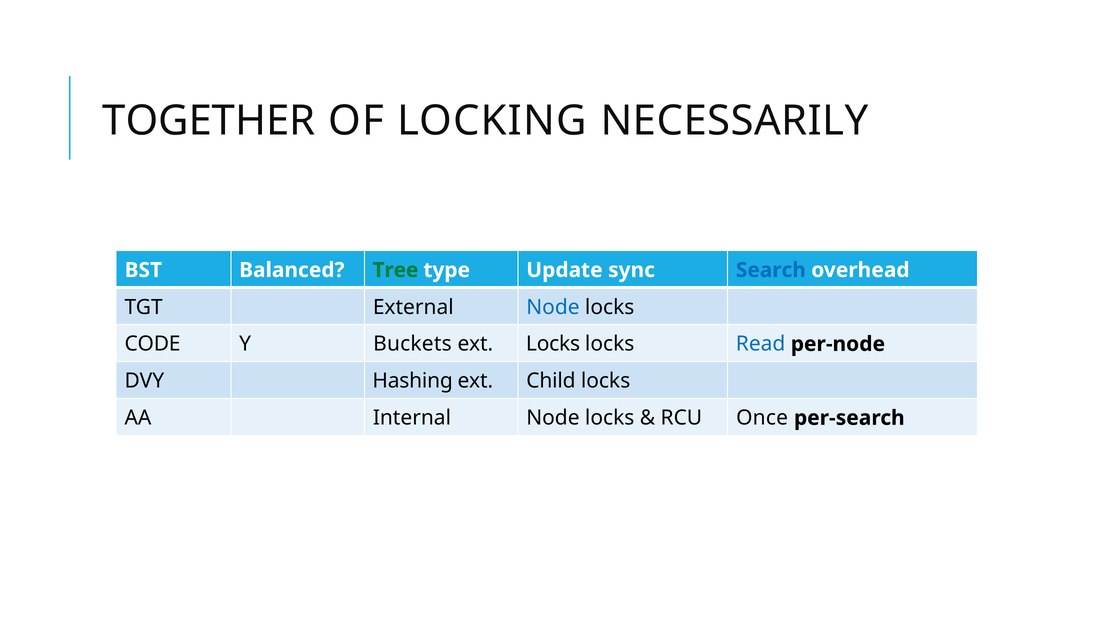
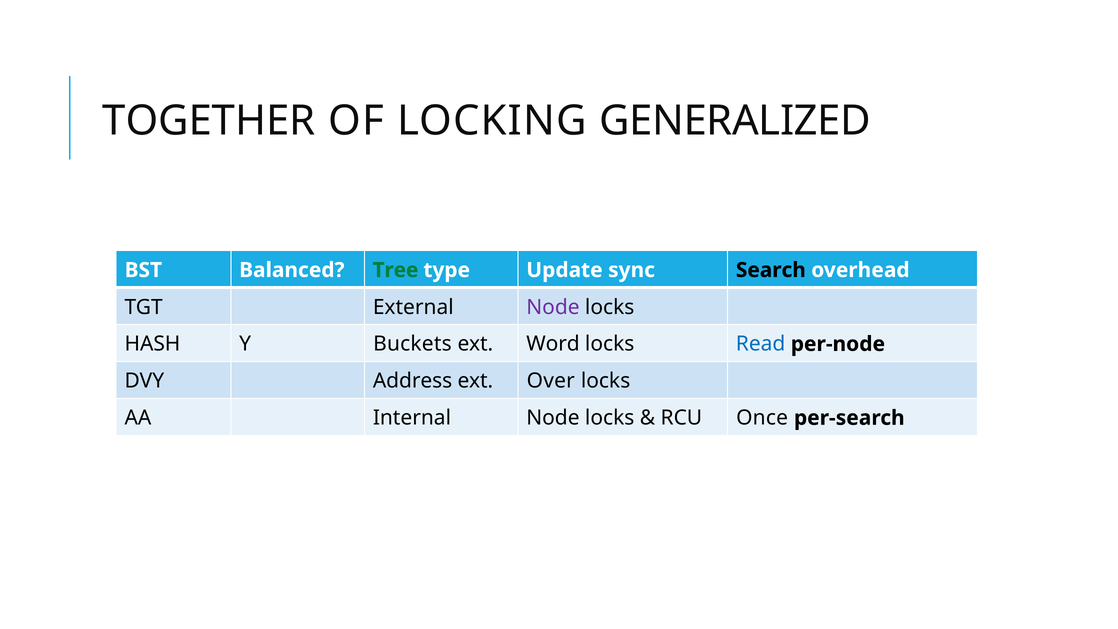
NECESSARILY: NECESSARILY -> GENERALIZED (735, 121)
Search colour: blue -> black (771, 270)
Node colour: blue -> purple (553, 307)
CODE: CODE -> HASH (152, 344)
ext Locks: Locks -> Word (553, 344)
Hashing: Hashing -> Address (413, 381)
Child: Child -> Over (551, 381)
